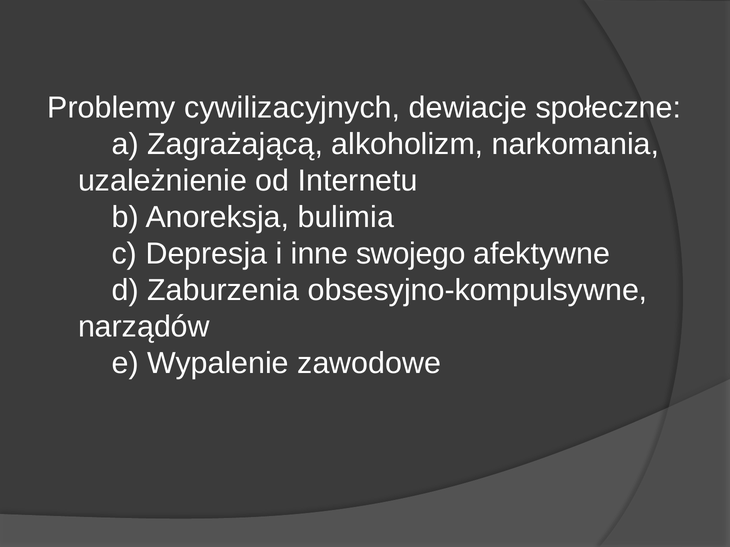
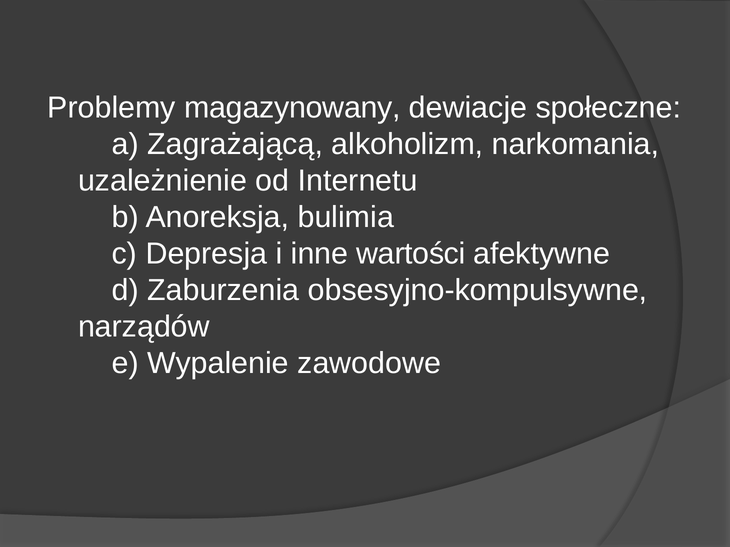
cywilizacyjnych: cywilizacyjnych -> magazynowany (292, 108)
swojego: swojego -> wartości (411, 254)
